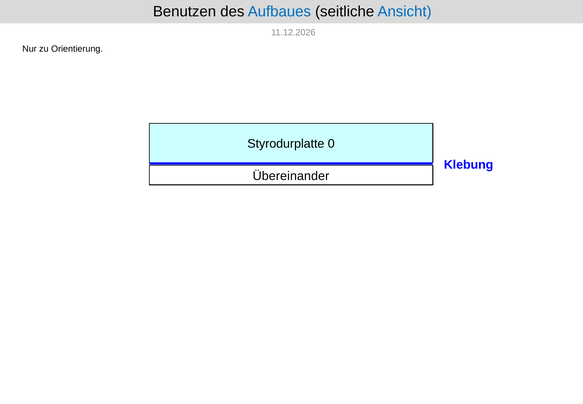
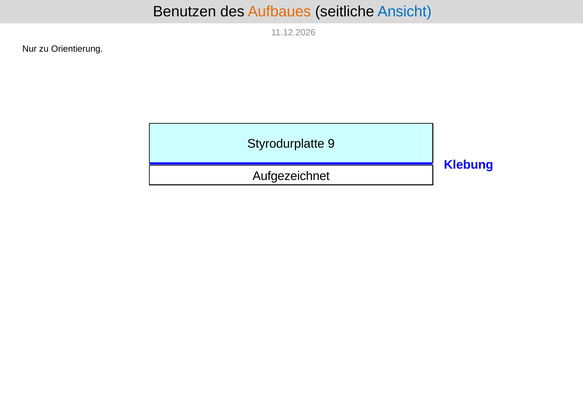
Aufbaues colour: blue -> orange (279, 12)
0: 0 -> 9 (331, 144)
Übereinander: Übereinander -> Aufgezeichnet (291, 176)
